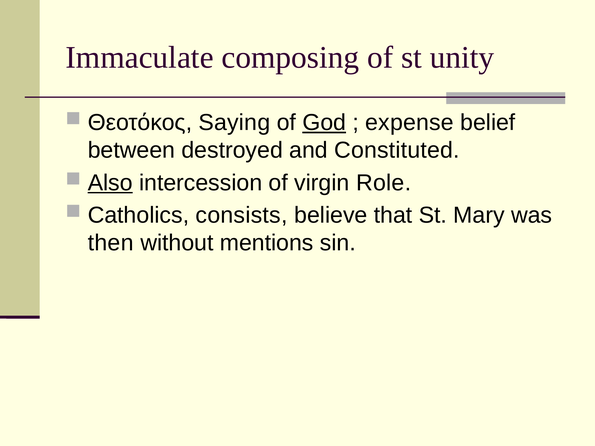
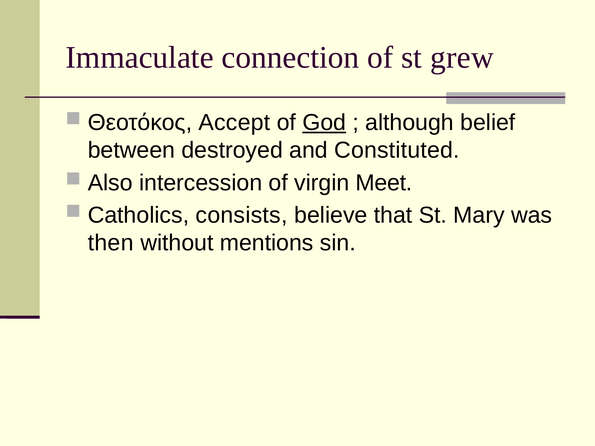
composing: composing -> connection (290, 57)
unity: unity -> grew (462, 57)
Saying: Saying -> Accept (234, 123)
expense: expense -> although (410, 123)
Also underline: present -> none (110, 183)
Role: Role -> Meet (384, 183)
